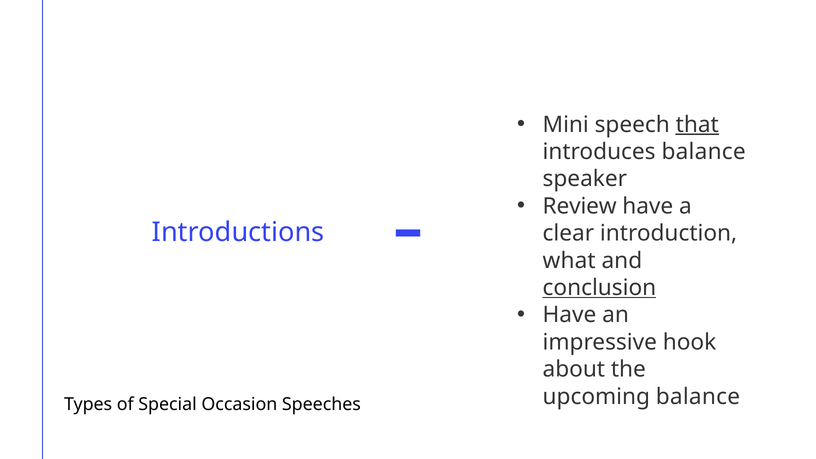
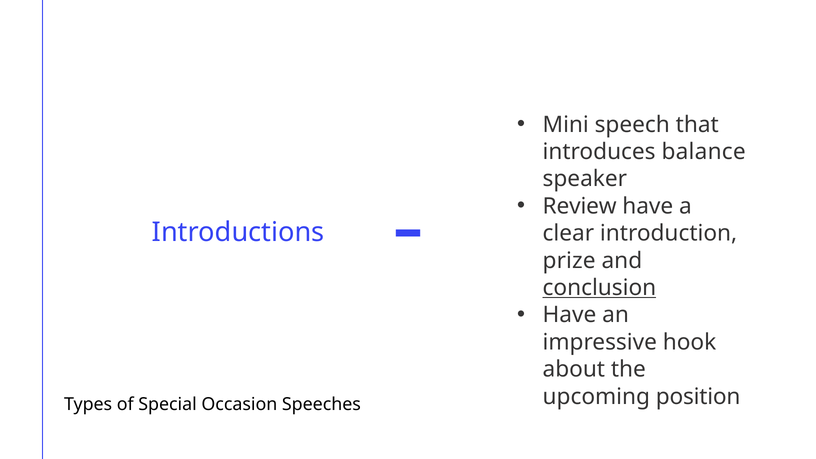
that underline: present -> none (697, 125)
what: what -> prize (569, 261)
upcoming balance: balance -> position (698, 397)
